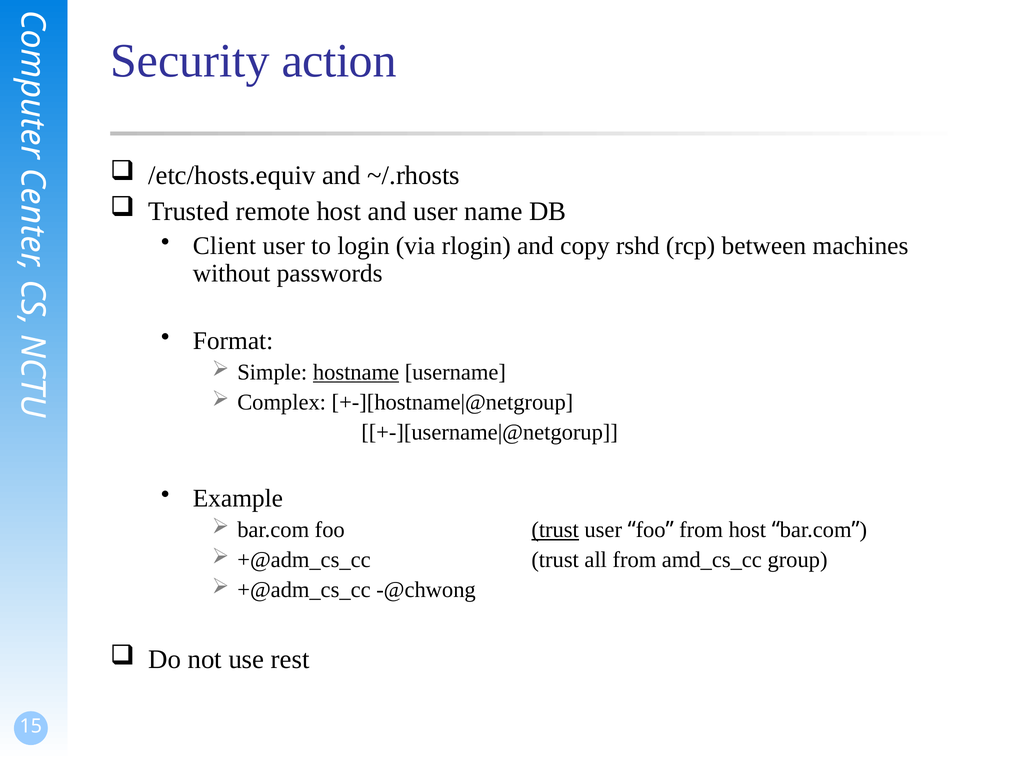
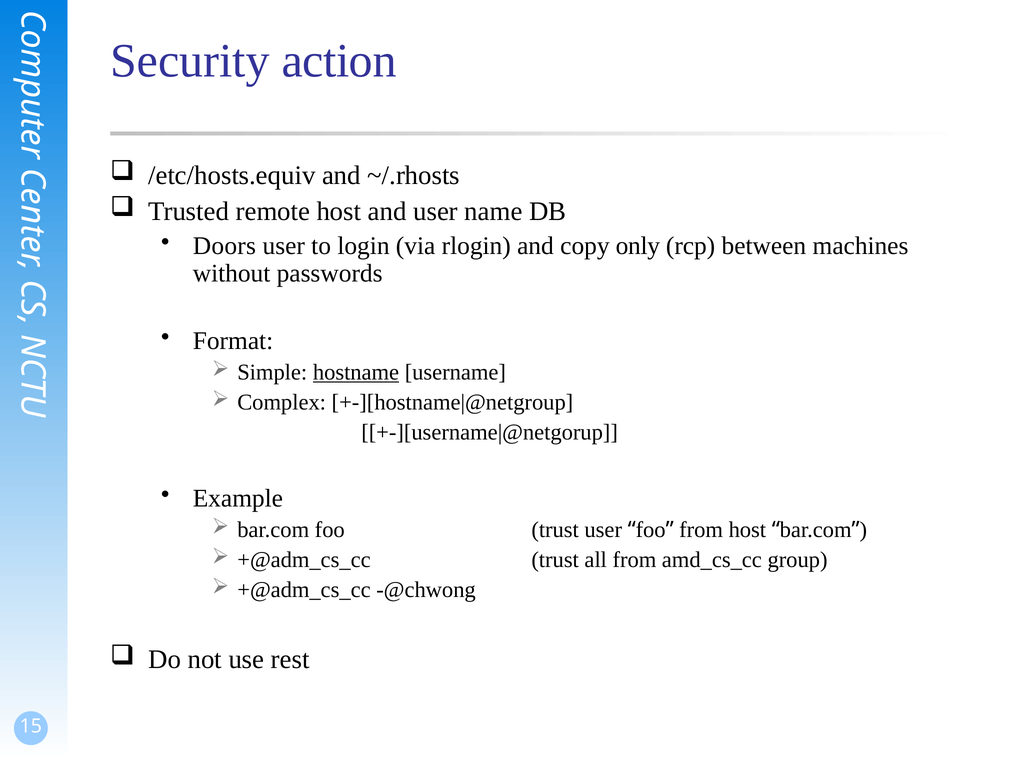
Client: Client -> Doors (224, 246)
rshd: rshd -> only (638, 246)
trust underline: present -> none (555, 530)
